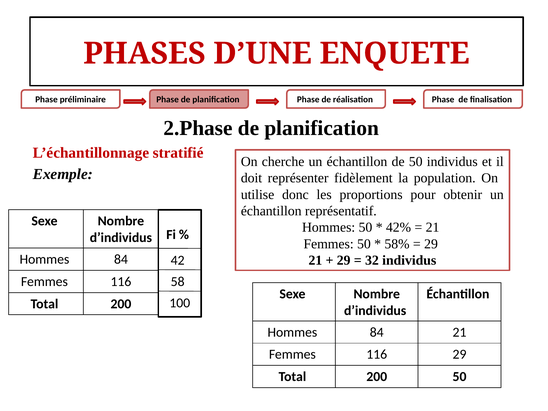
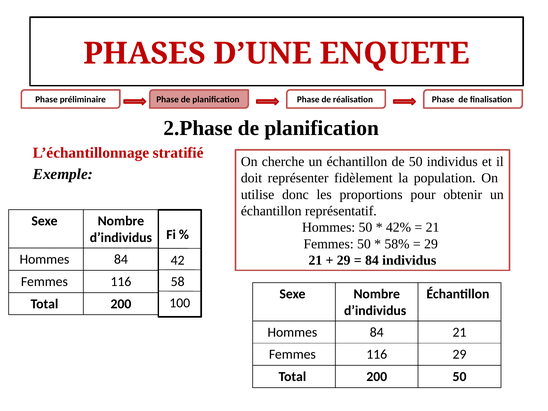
32: 32 -> 84 (372, 260)
